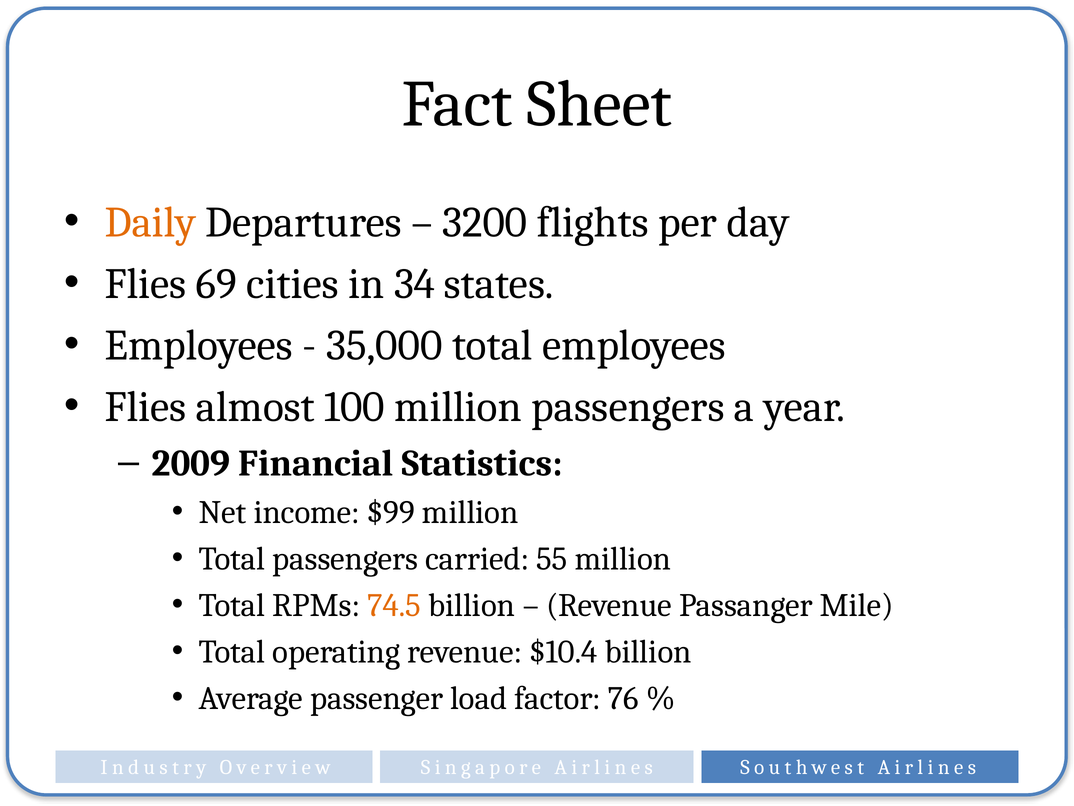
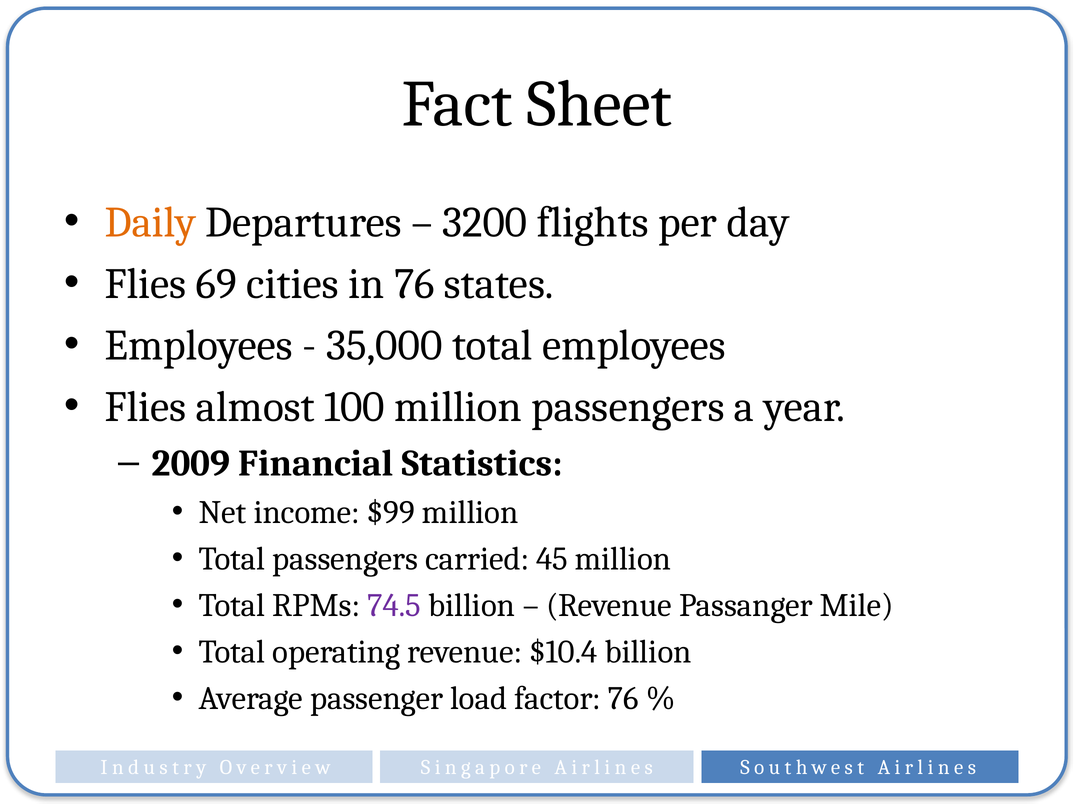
in 34: 34 -> 76 (414, 284)
55: 55 -> 45 (552, 558)
74.5 colour: orange -> purple (394, 605)
